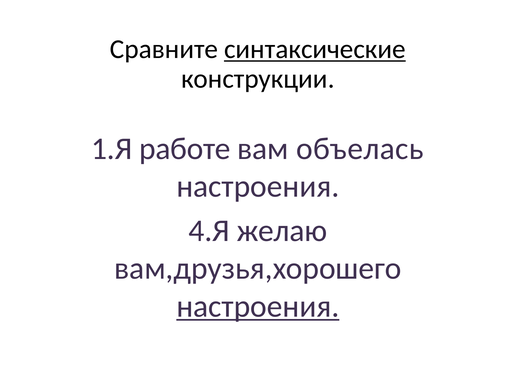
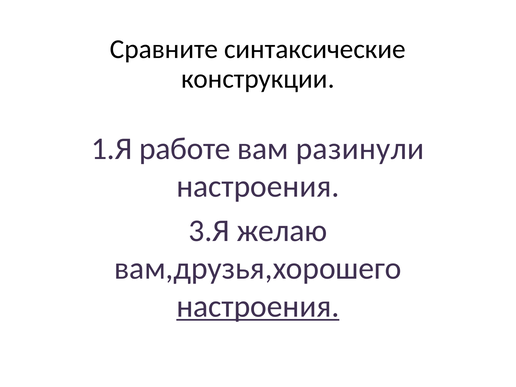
синтаксические underline: present -> none (315, 49)
объелась: объелась -> разинули (360, 149)
4.Я: 4.Я -> 3.Я (209, 231)
